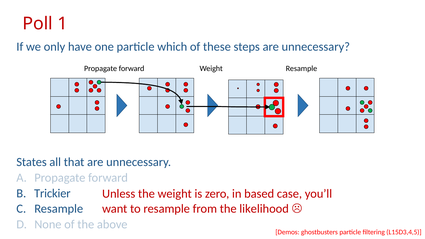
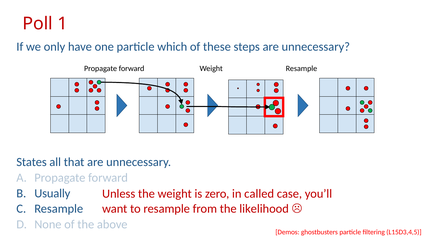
Trickier: Trickier -> Usually (52, 193)
based: based -> called (259, 194)
